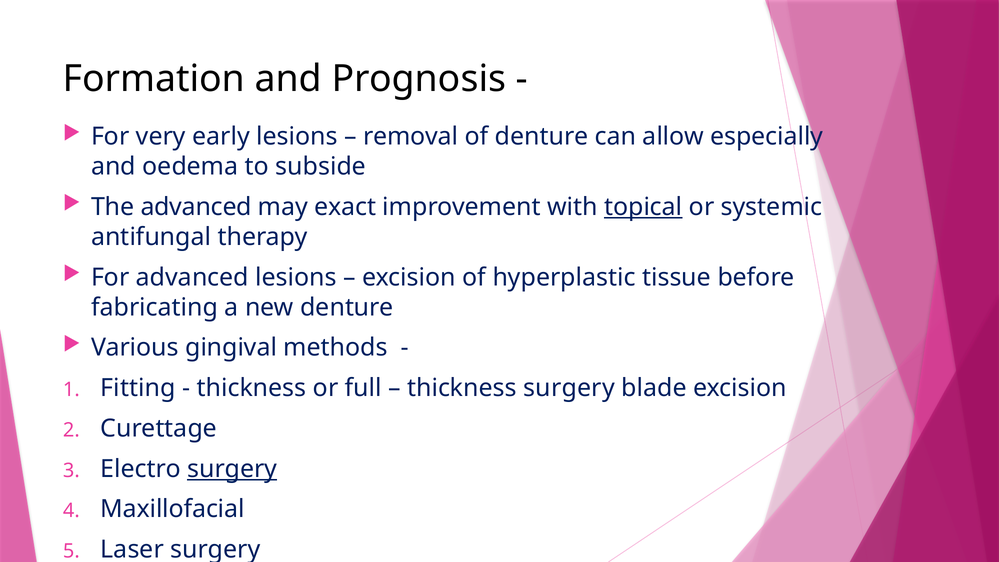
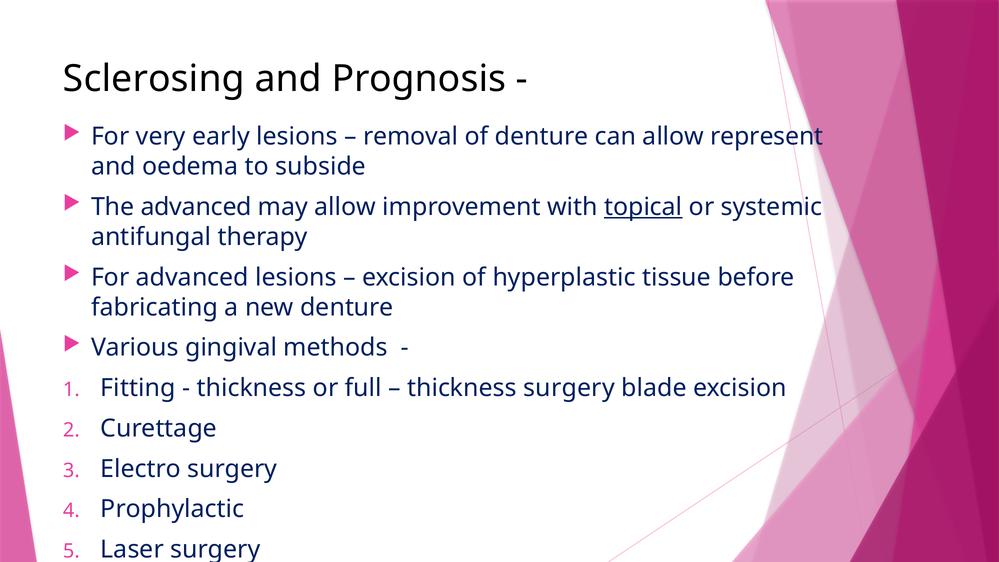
Formation: Formation -> Sclerosing (154, 79)
especially: especially -> represent (767, 137)
may exact: exact -> allow (345, 207)
surgery underline: present -> none (232, 469)
Maxillofacial: Maxillofacial -> Prophylactic (172, 509)
